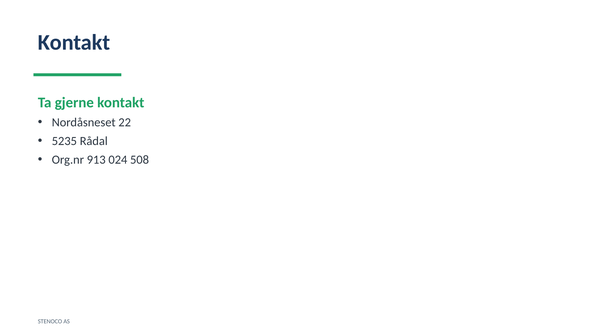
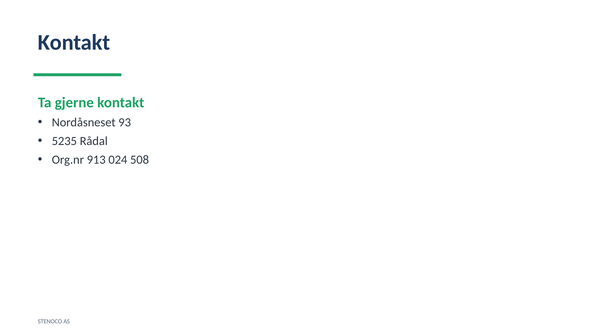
22: 22 -> 93 (125, 122)
